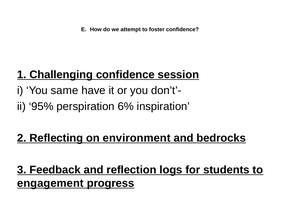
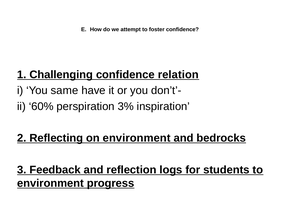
session: session -> relation (178, 75)
95%: 95% -> 60% (41, 107)
6%: 6% -> 3% (126, 107)
engagement: engagement -> environment (50, 184)
